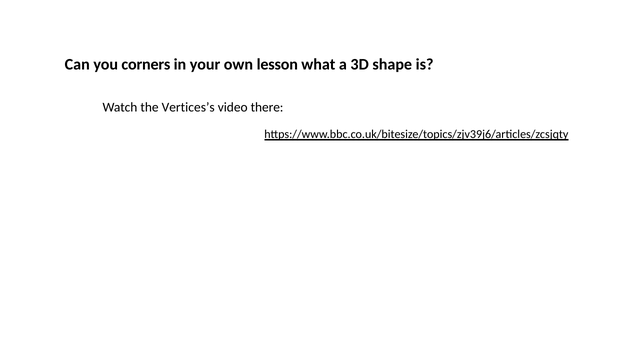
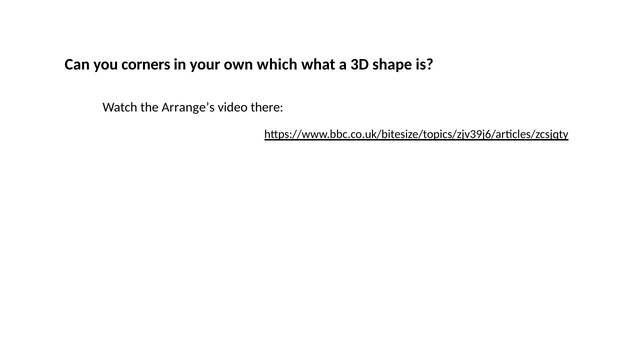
lesson: lesson -> which (277, 64)
Vertices’s: Vertices’s -> Arrange’s (188, 107)
